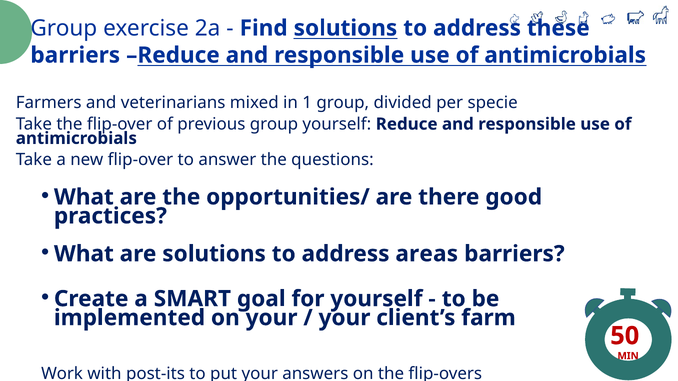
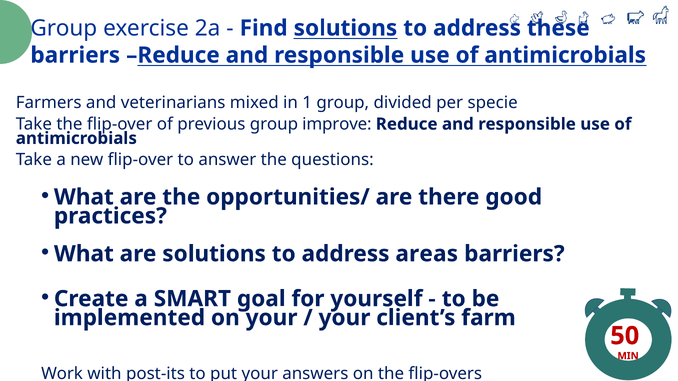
group yourself: yourself -> improve (337, 124)
